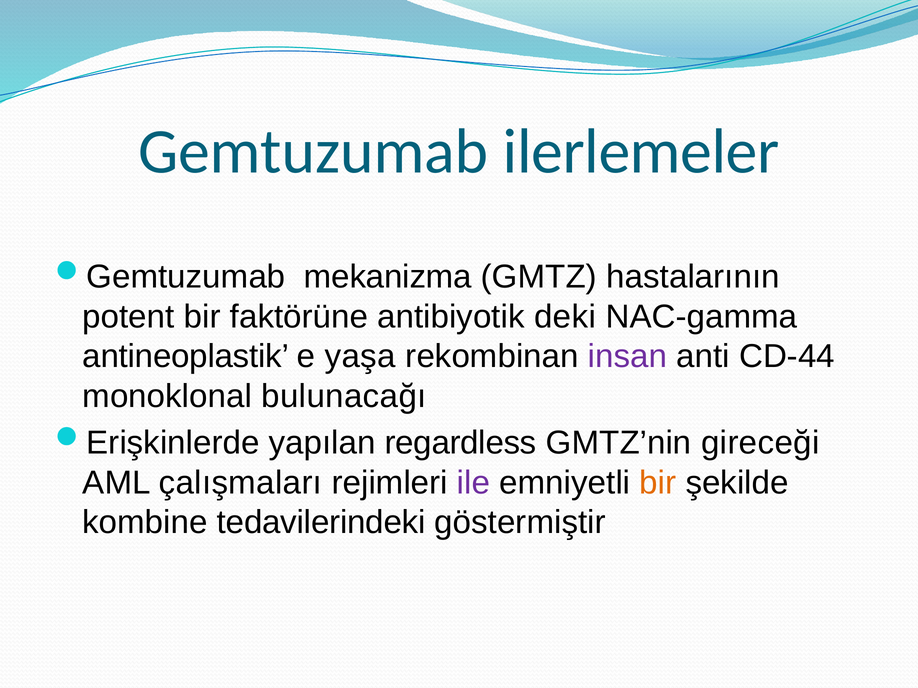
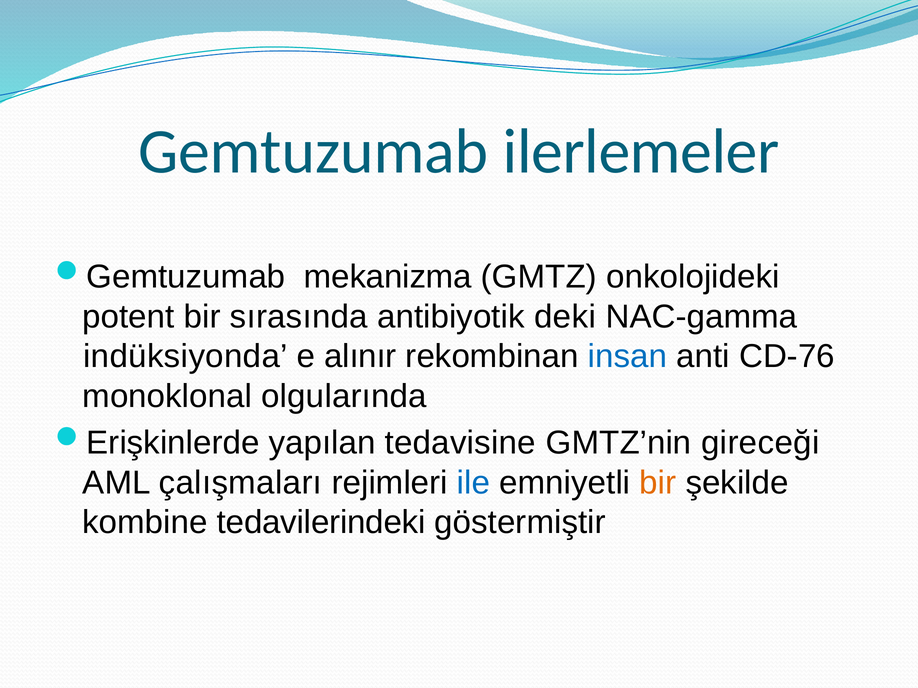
hastalarının: hastalarının -> onkolojideki (693, 277)
faktörüne: faktörüne -> sırasında (299, 317)
antineoplastik: antineoplastik -> indüksiyonda (185, 357)
yaşa: yaşa -> alınır (360, 357)
insan colour: purple -> blue (628, 357)
CD-44: CD-44 -> CD-76 (787, 357)
bulunacağı: bulunacağı -> olgularında (344, 397)
regardless: regardless -> tedavisine (460, 443)
ile colour: purple -> blue (474, 483)
